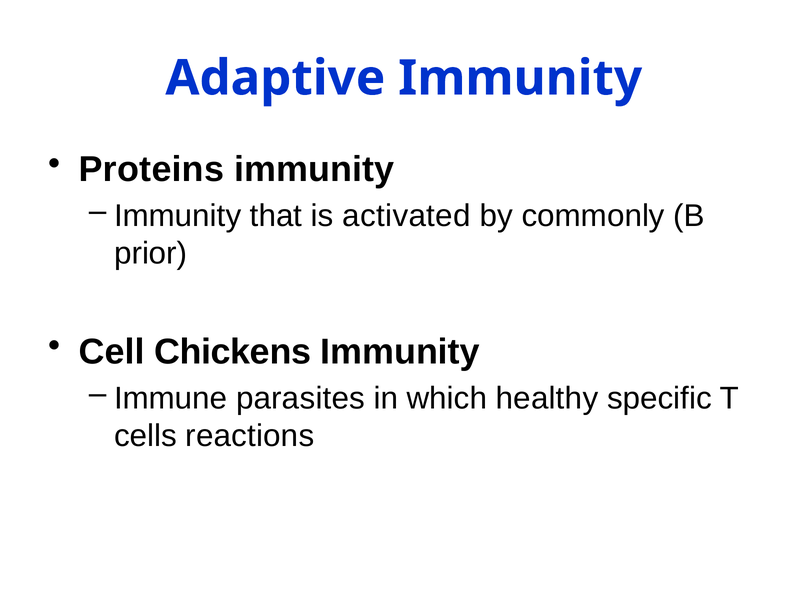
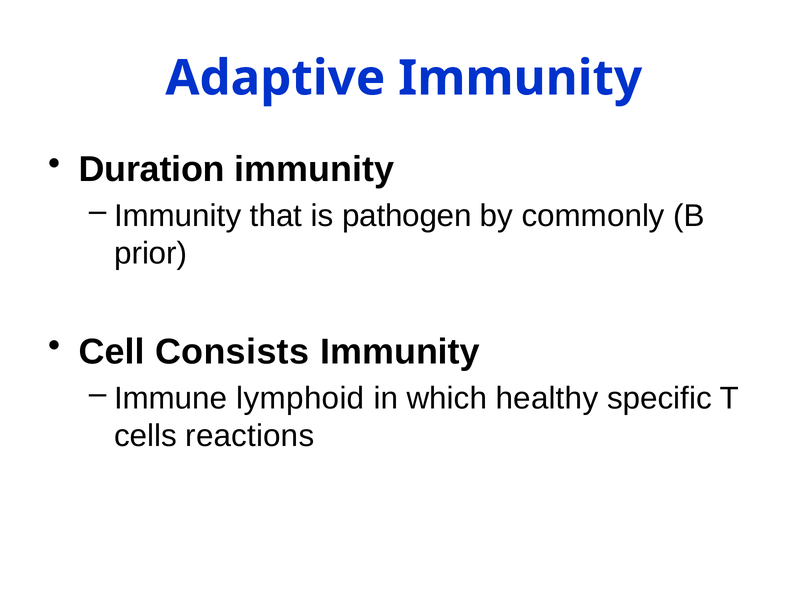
Proteins: Proteins -> Duration (152, 170)
activated: activated -> pathogen (407, 216)
Chickens: Chickens -> Consists (232, 352)
parasites: parasites -> lymphoid (300, 398)
